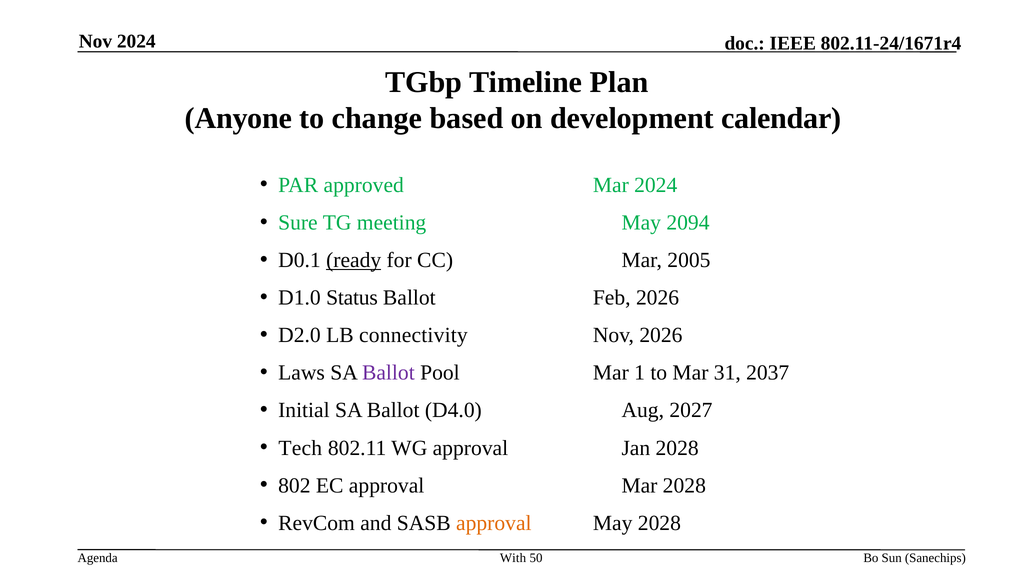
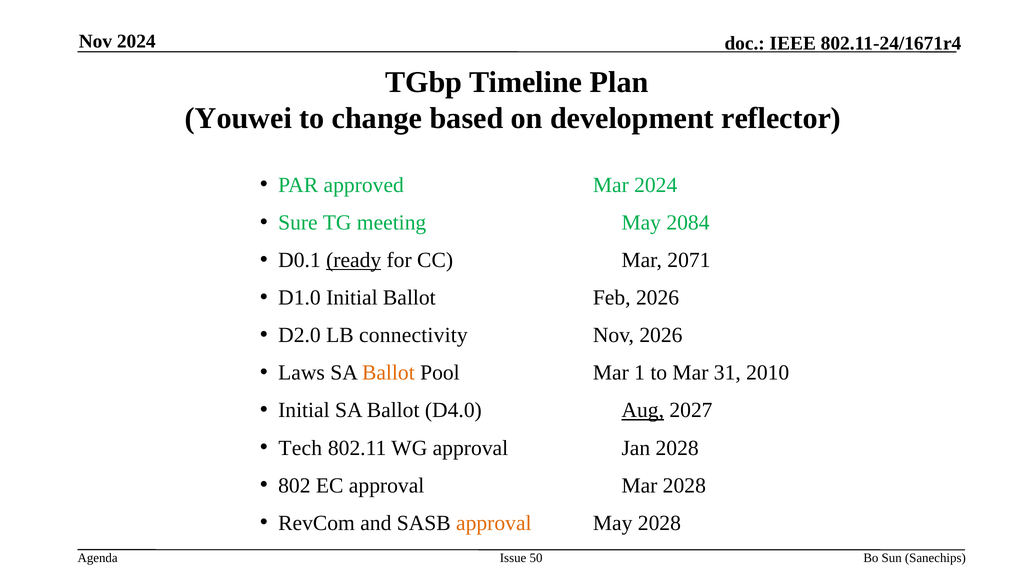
Anyone: Anyone -> Youwei (238, 118)
calendar: calendar -> reflector (781, 118)
2094: 2094 -> 2084 (688, 222)
2005: 2005 -> 2071 (689, 260)
D1.0 Status: Status -> Initial (352, 298)
Ballot colour: purple -> orange (388, 373)
2037: 2037 -> 2010 (768, 373)
Aug underline: none -> present (643, 410)
With: With -> Issue (513, 558)
